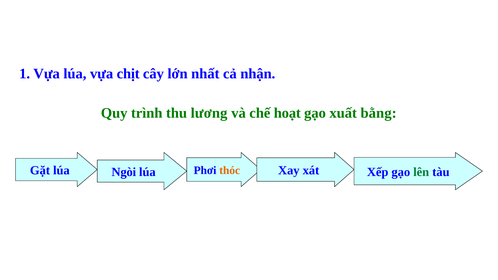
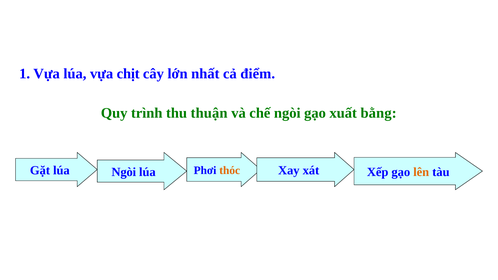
nhận: nhận -> điểm (258, 74)
lương: lương -> thuận (209, 113)
chế hoạt: hoạt -> ngòi (287, 113)
lên colour: green -> orange (421, 172)
